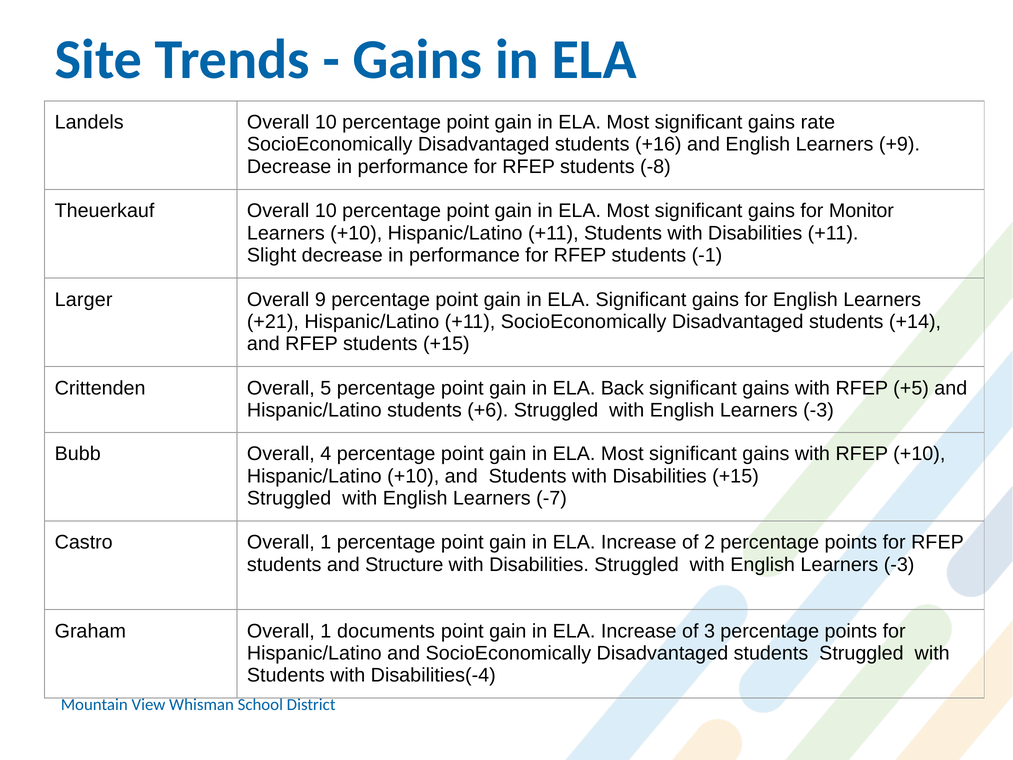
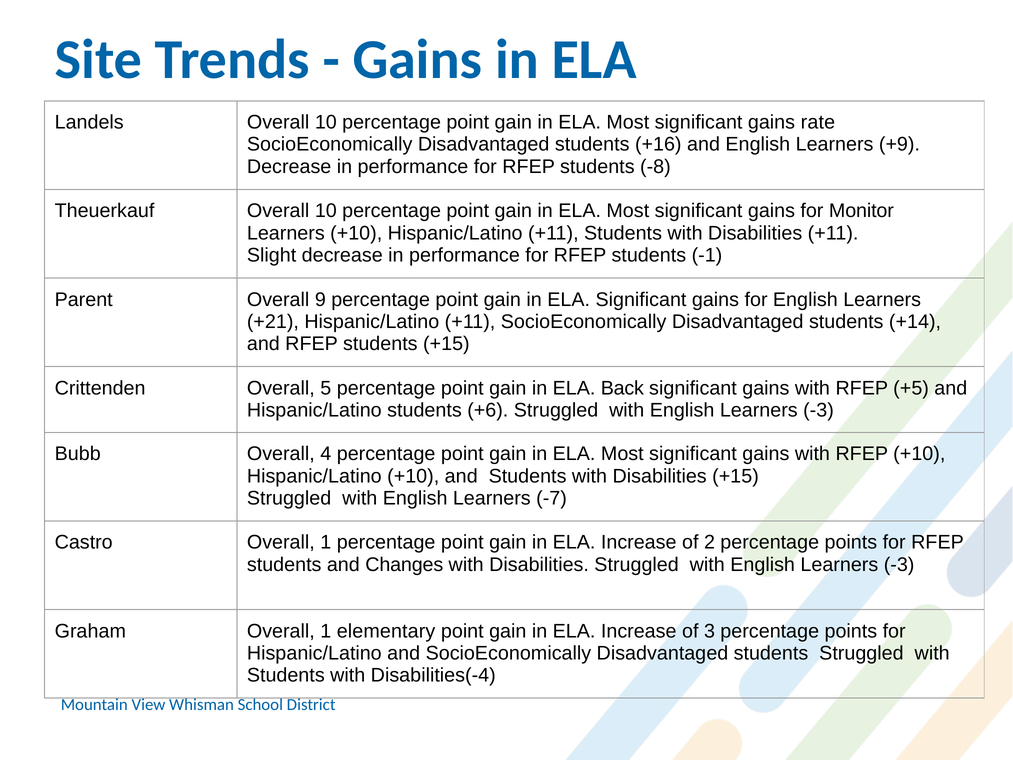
Larger: Larger -> Parent (84, 299)
Structure: Structure -> Changes (404, 564)
documents: documents -> elementary (386, 631)
